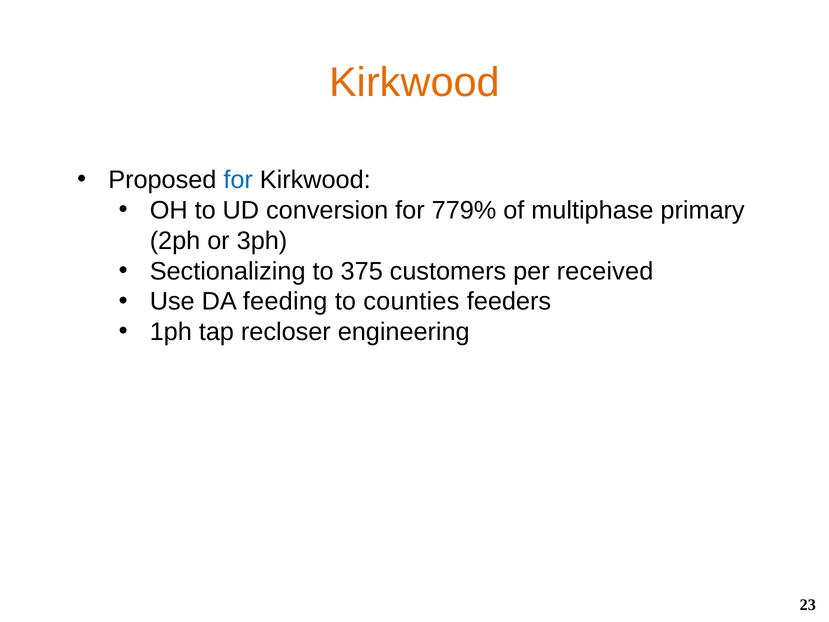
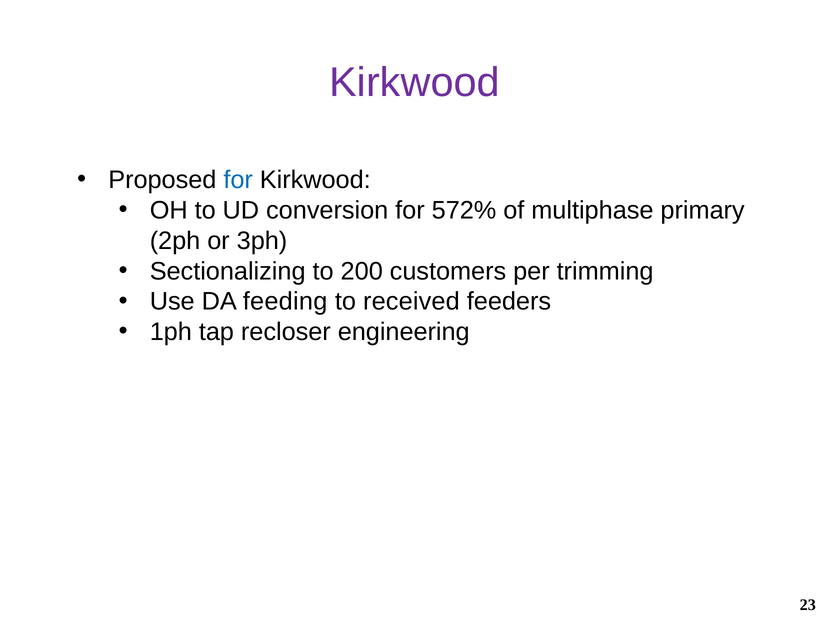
Kirkwood colour: orange -> purple (414, 82)
779%: 779% -> 572% (464, 210)
375: 375 -> 200 (362, 271)
received: received -> trimming (605, 271)
counties: counties -> received (411, 301)
